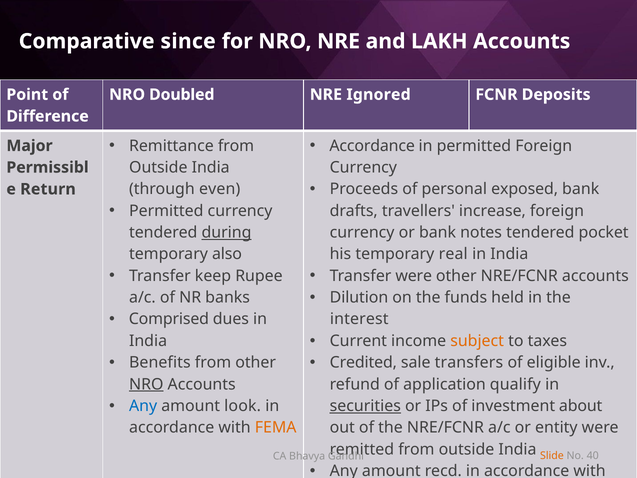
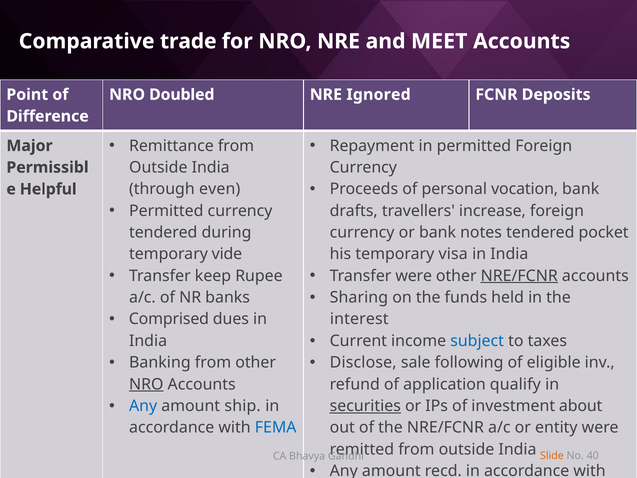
since: since -> trade (188, 41)
LAKH: LAKH -> MEET (439, 41)
Accordance: Accordance -> Repayment (372, 146)
exposed: exposed -> vocation (525, 189)
Return: Return -> Helpful (48, 189)
during underline: present -> none (227, 232)
also: also -> vide (227, 254)
real: real -> visa (453, 254)
NRE/FCNR underline: none -> present (519, 276)
Dilution: Dilution -> Sharing (359, 297)
subject colour: orange -> blue (477, 341)
Benefits: Benefits -> Banking (160, 362)
Credited: Credited -> Disclose (363, 362)
transfers: transfers -> following (469, 362)
look: look -> ship (243, 406)
FEMA colour: orange -> blue (276, 427)
